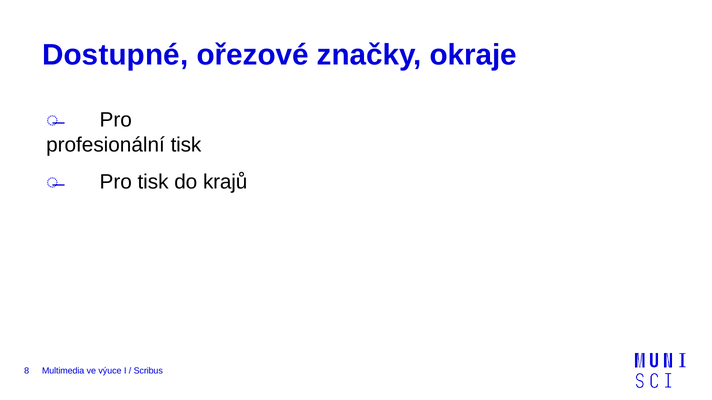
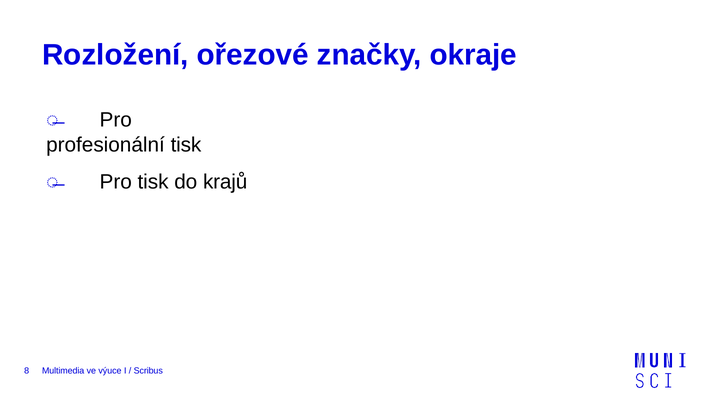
Dostupné: Dostupné -> Rozložení (115, 55)
